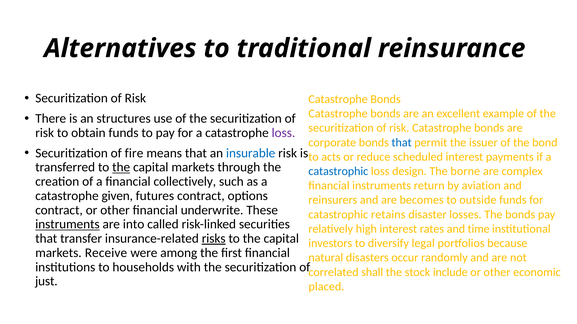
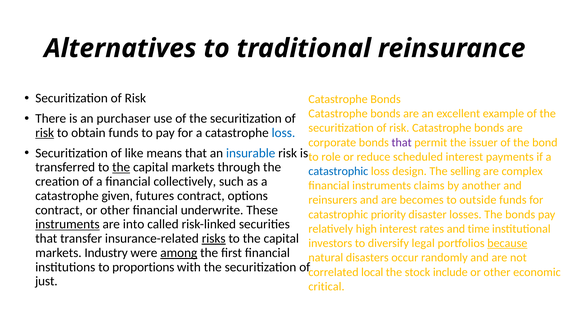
structures: structures -> purchaser (124, 119)
risk underline: none -> present (45, 133)
loss colour: purple -> blue (283, 133)
that colour: blue -> purple (402, 143)
fire: fire -> like (134, 153)
acts: acts -> role (331, 157)
borne: borne -> selling (465, 172)
return: return -> claims (429, 186)
aviation: aviation -> another (481, 186)
retains: retains -> priority (388, 215)
because underline: none -> present (507, 244)
Receive: Receive -> Industry (106, 253)
among underline: none -> present (179, 253)
households: households -> proportions (143, 267)
shall: shall -> local (372, 273)
placed: placed -> critical (326, 287)
